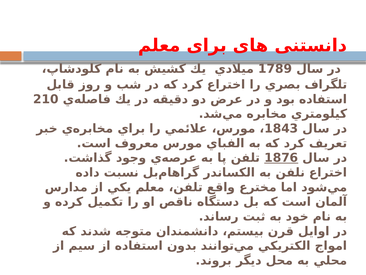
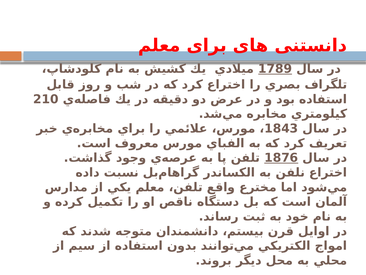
1789 underline: none -> present (275, 69)
